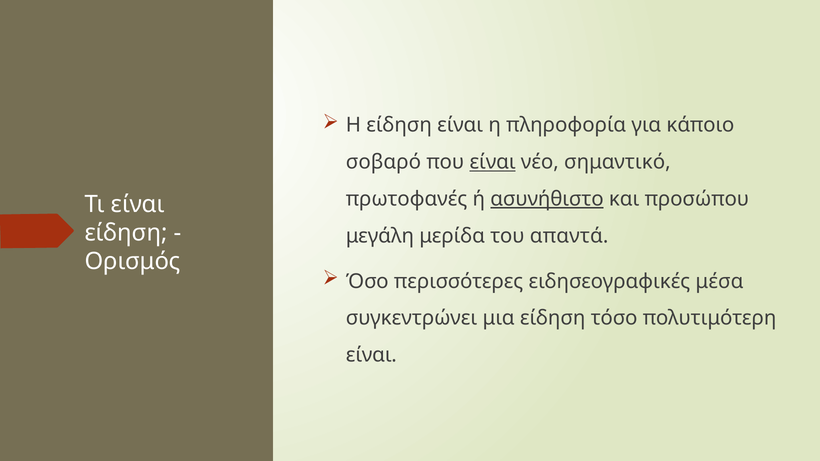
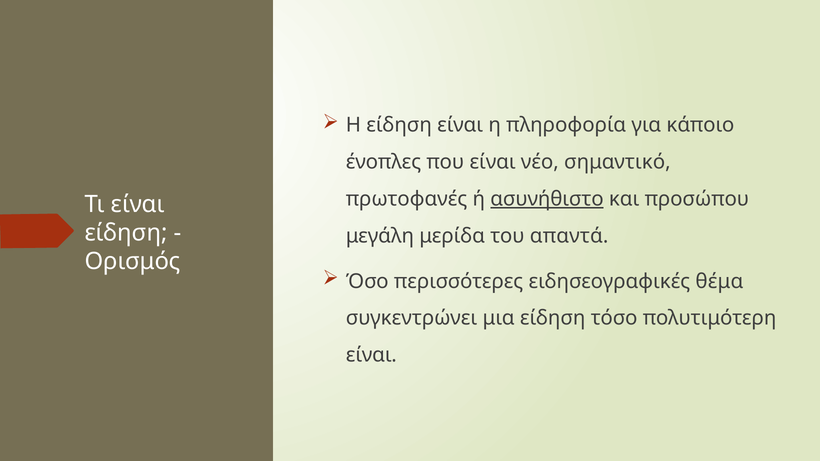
σοβαρό: σοβαρό -> ένοπλες (383, 162)
είναι underline: present -> none (493, 162)
μέσα: μέσα -> θέμα (719, 281)
